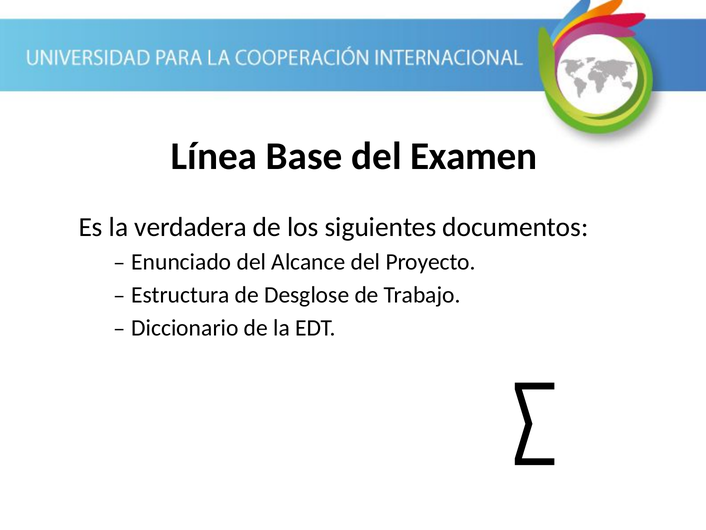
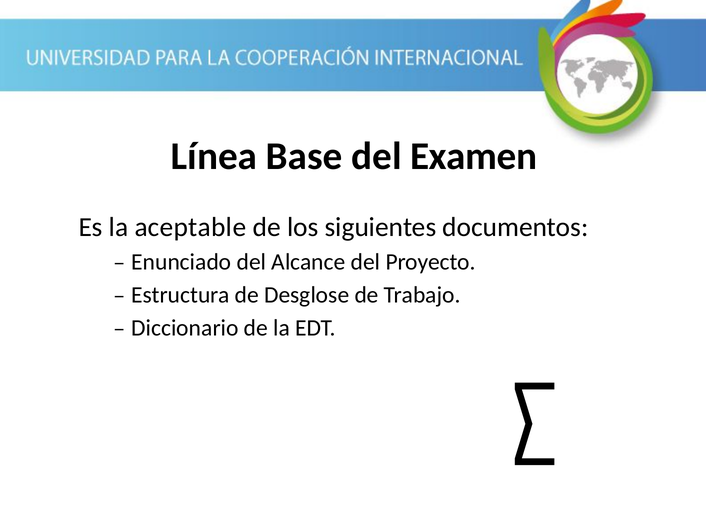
verdadera: verdadera -> aceptable (190, 227)
